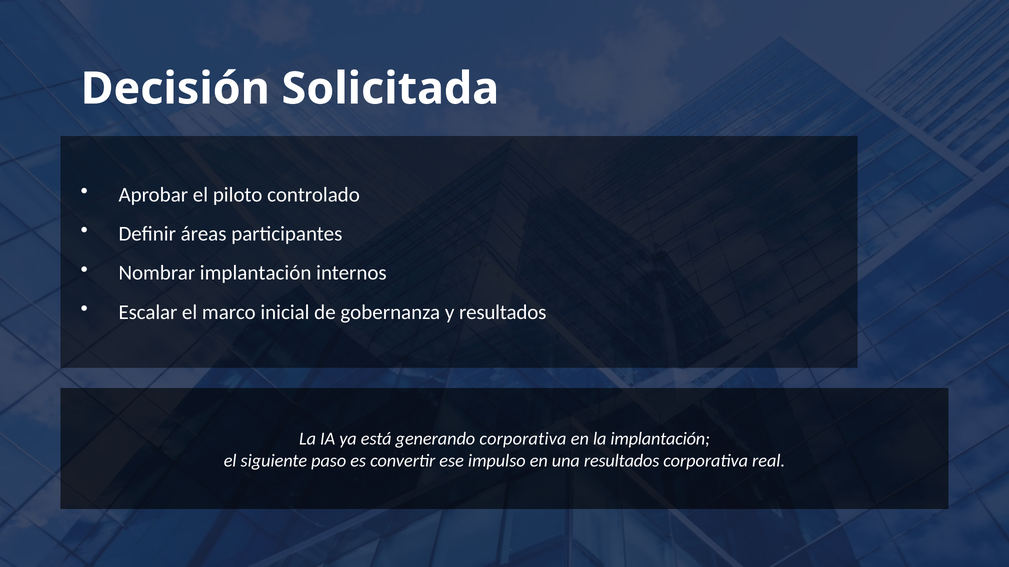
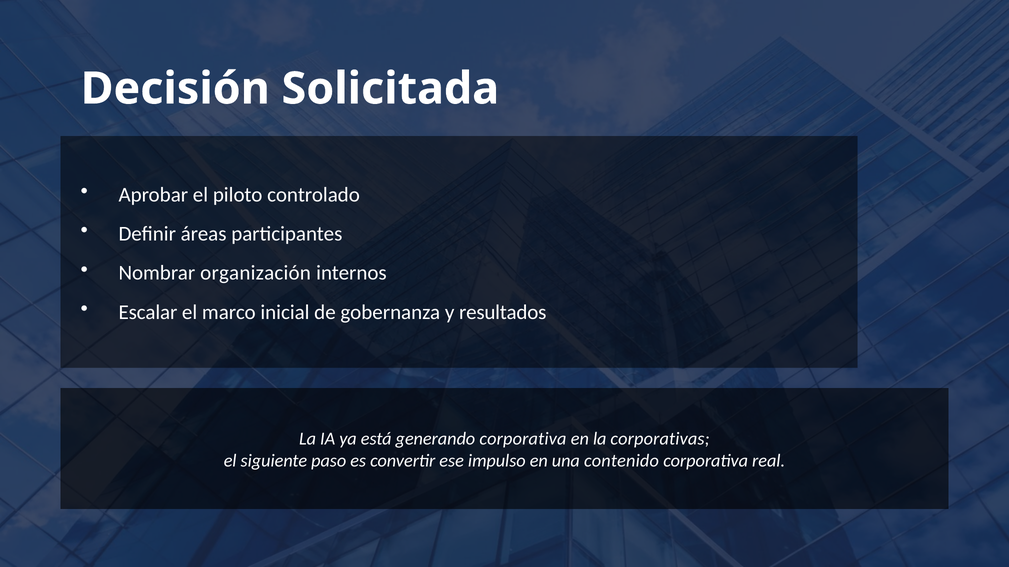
Nombrar implantación: implantación -> organización (256, 273)
la implantación: implantación -> corporativas (660, 439)
una resultados: resultados -> contenido (621, 461)
